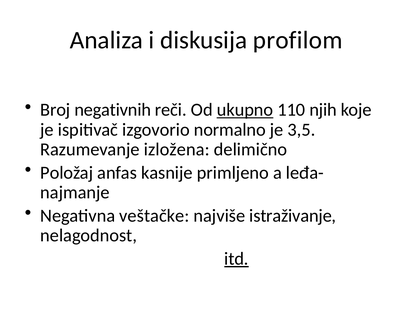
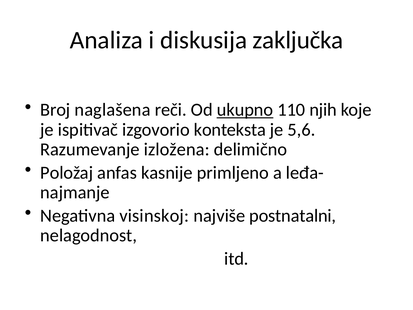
profilom: profilom -> zaključka (298, 40)
negativnih: negativnih -> naglašena (113, 110)
normalno: normalno -> konteksta (230, 130)
3,5: 3,5 -> 5,6 (302, 130)
veštačke: veštačke -> visinskoj (154, 216)
istraživanje: istraživanje -> postnatalni (293, 216)
itd underline: present -> none (236, 259)
